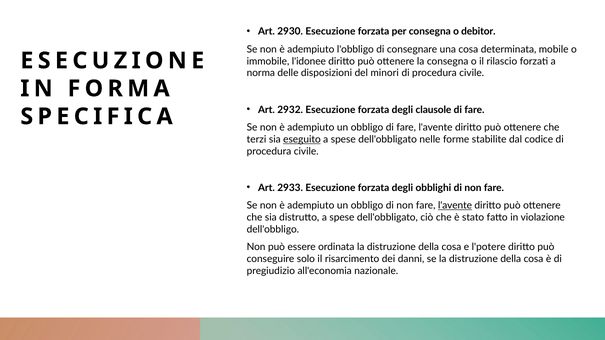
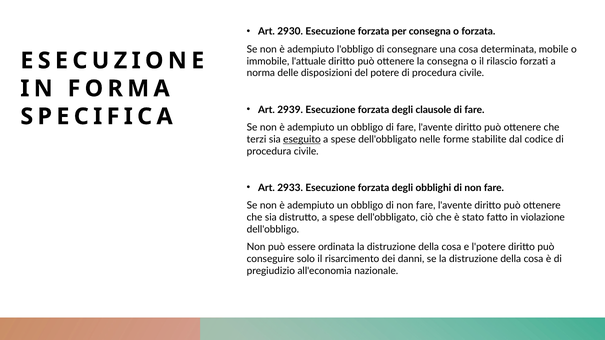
o debitor: debitor -> forzata (478, 32)
l'idonee: l'idonee -> l'attuale (309, 61)
minori: minori -> potere (385, 73)
2932: 2932 -> 2939 (290, 110)
l'avente underline: present -> none (455, 206)
